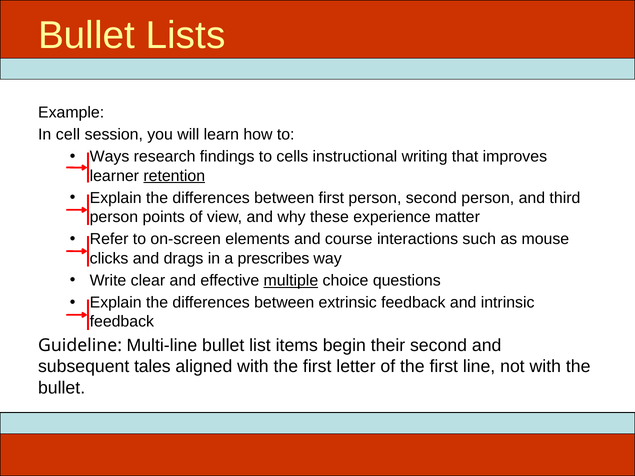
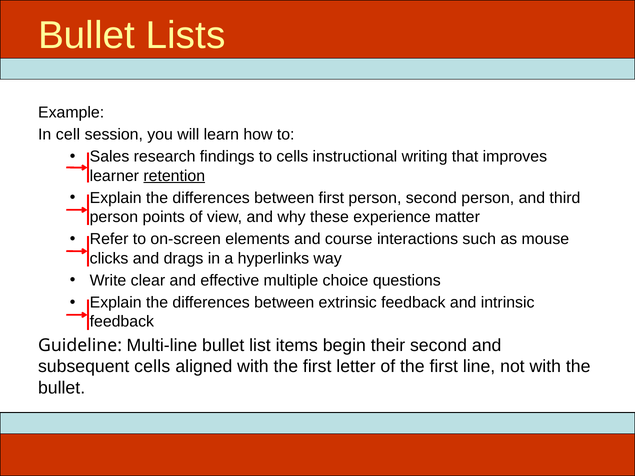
Ways: Ways -> Sales (110, 157)
prescribes: prescribes -> hyperlinks (273, 258)
multiple underline: present -> none (291, 281)
subsequent tales: tales -> cells (152, 367)
